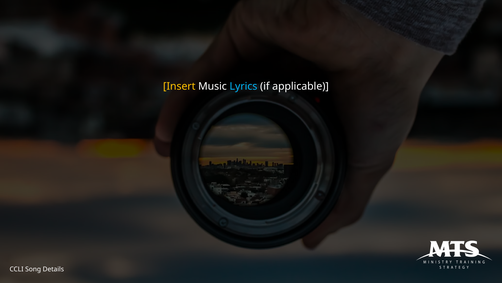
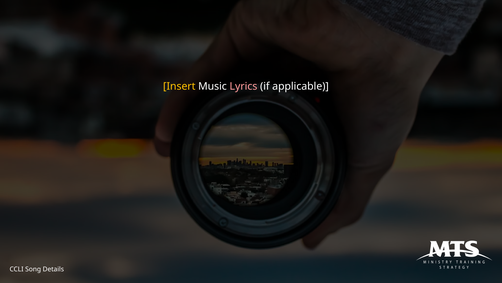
Lyrics colour: light blue -> pink (243, 86)
